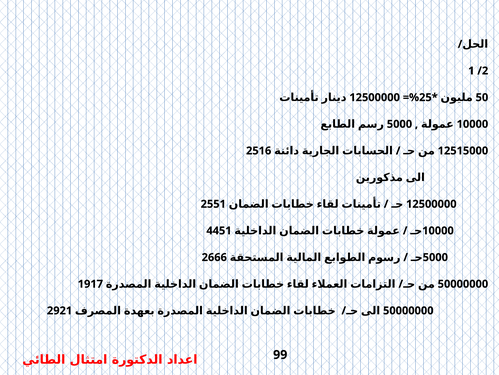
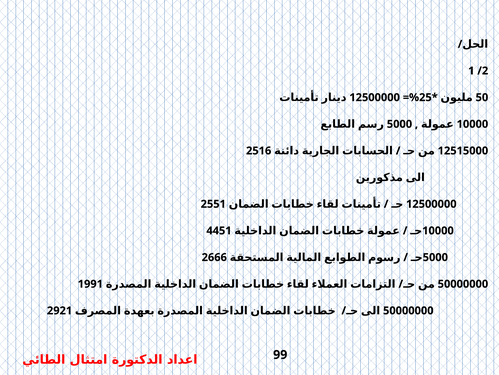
1917: 1917 -> 1991 (90, 283)
